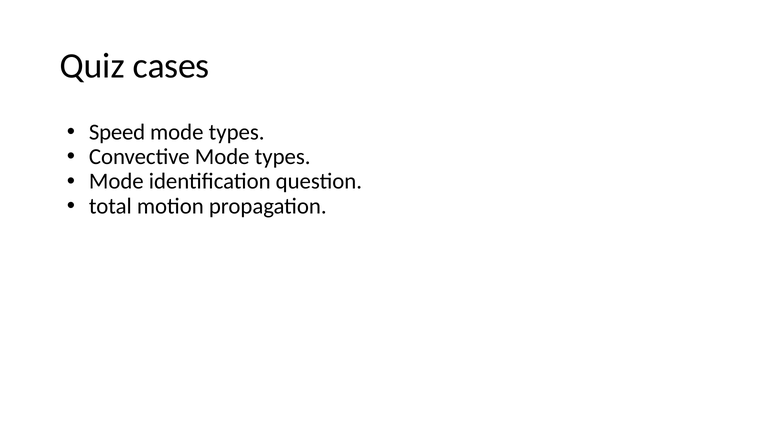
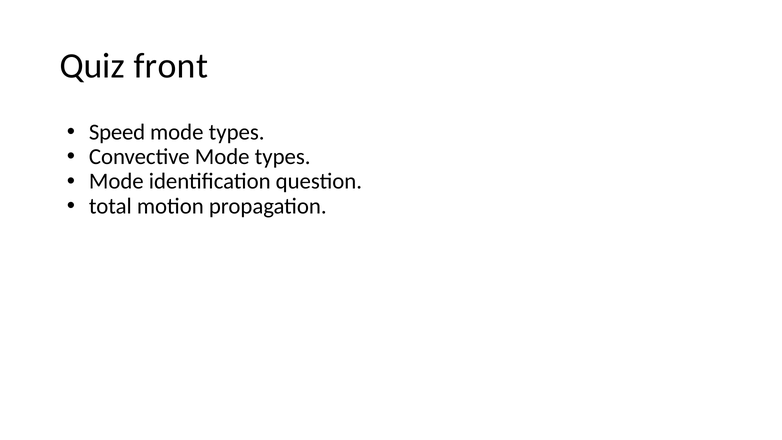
cases: cases -> front (171, 66)
